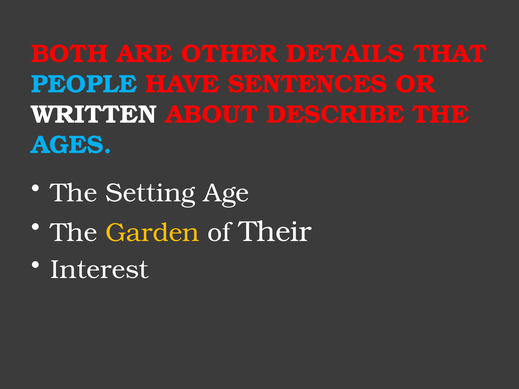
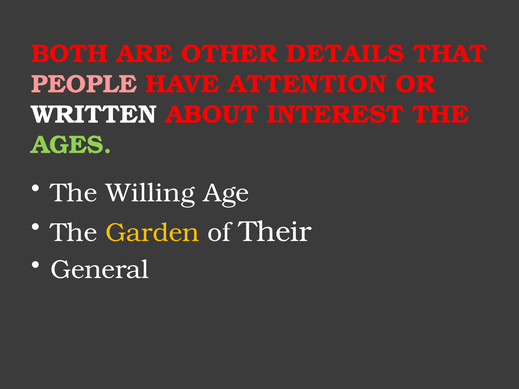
PEOPLE colour: light blue -> pink (84, 84)
SENTENCES: SENTENCES -> ATTENTION (307, 84)
DESCRIBE: DESCRIBE -> INTEREST (335, 115)
AGES colour: light blue -> light green (72, 145)
Setting: Setting -> Willing (150, 193)
Interest: Interest -> General (100, 270)
